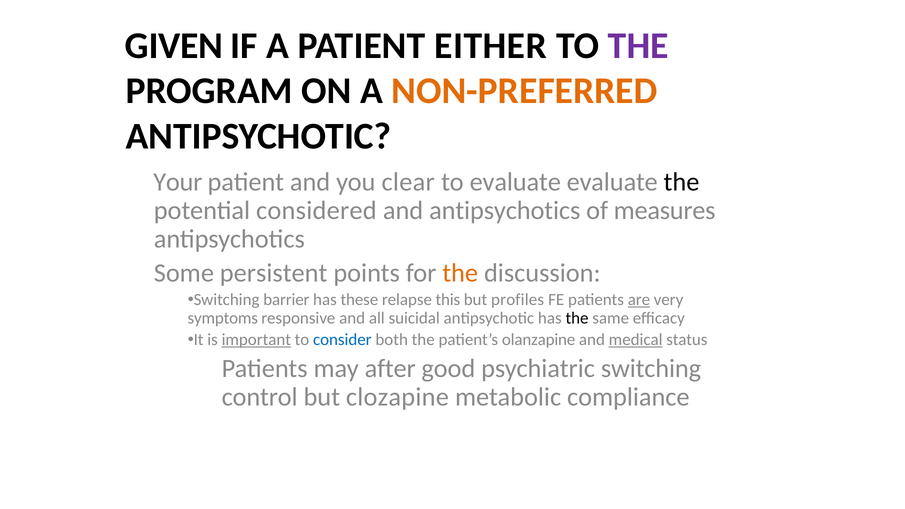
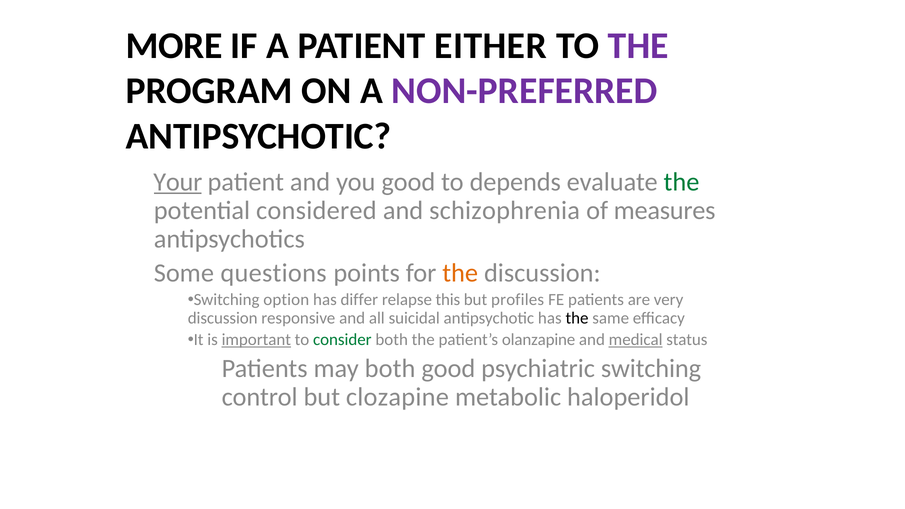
GIVEN: GIVEN -> MORE (174, 46)
NON-PREFERRED colour: orange -> purple (524, 91)
Your underline: none -> present (178, 182)
you clear: clear -> good (408, 182)
to evaluate: evaluate -> depends (515, 182)
the colour: black -> green (682, 182)
and antipsychotics: antipsychotics -> schizophrenia (505, 211)
persistent: persistent -> questions (274, 273)
barrier: barrier -> option (286, 300)
these: these -> differ (359, 300)
are underline: present -> none (639, 300)
symptoms: symptoms -> discussion (223, 318)
consider colour: blue -> green (342, 340)
may after: after -> both (390, 368)
compliance: compliance -> haloperidol (628, 397)
